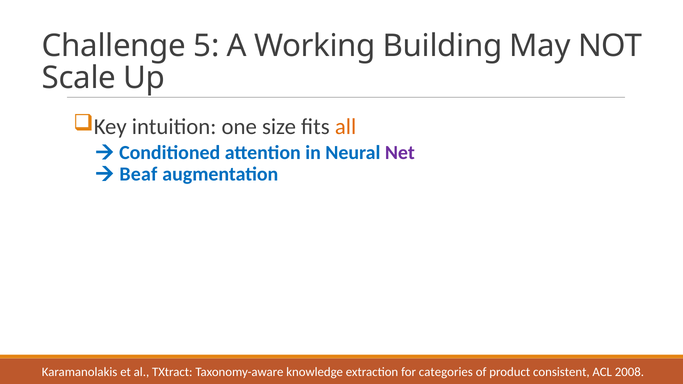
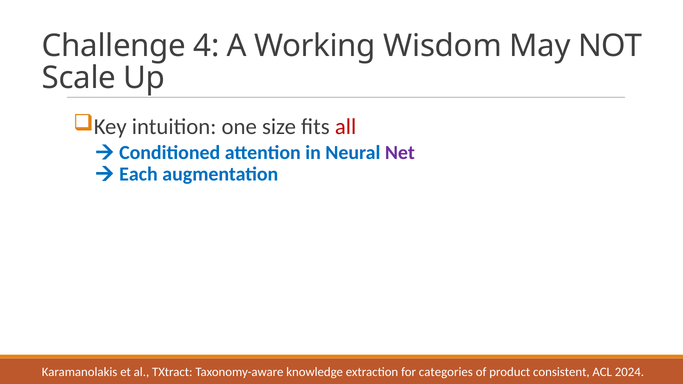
5: 5 -> 4 (206, 46)
Building: Building -> Wisdom (443, 46)
all colour: orange -> red (346, 127)
Beaf: Beaf -> Each (138, 174)
2008: 2008 -> 2024 (629, 372)
